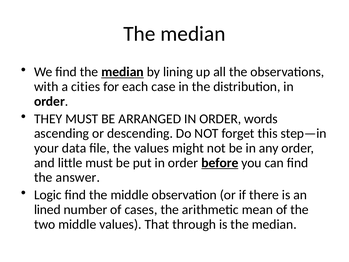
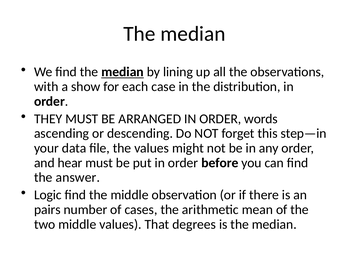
cities: cities -> show (86, 87)
little: little -> hear (70, 163)
before underline: present -> none (220, 163)
lined: lined -> pairs (47, 209)
through: through -> degrees (194, 224)
